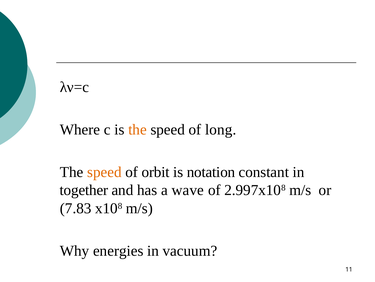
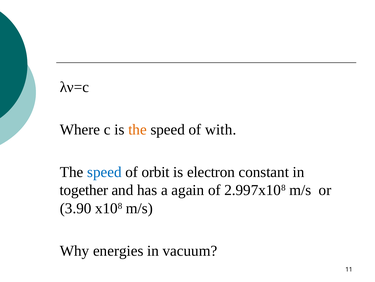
long: long -> with (221, 129)
speed colour: orange -> blue (104, 172)
notation: notation -> electron (211, 172)
wave: wave -> again (188, 190)
7.83: 7.83 -> 3.90 (76, 208)
